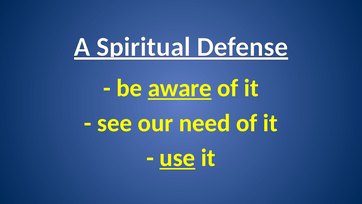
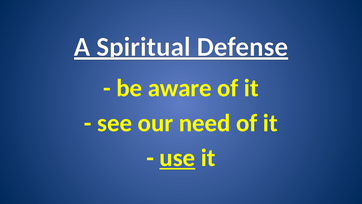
aware underline: present -> none (180, 88)
